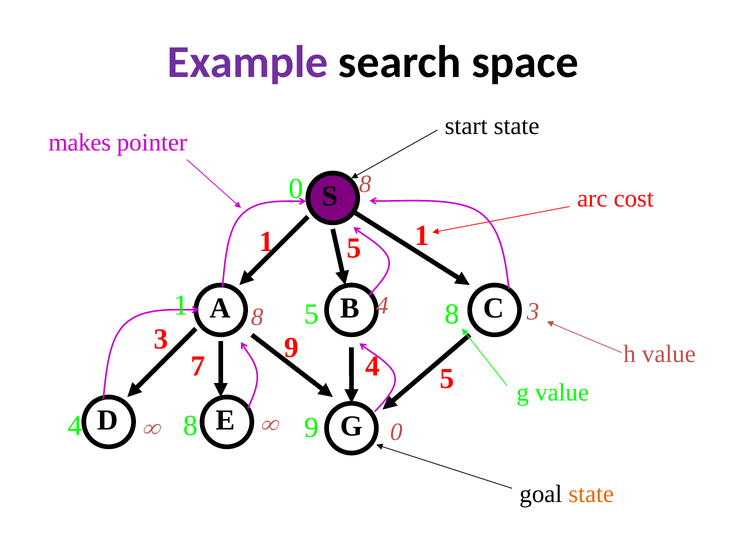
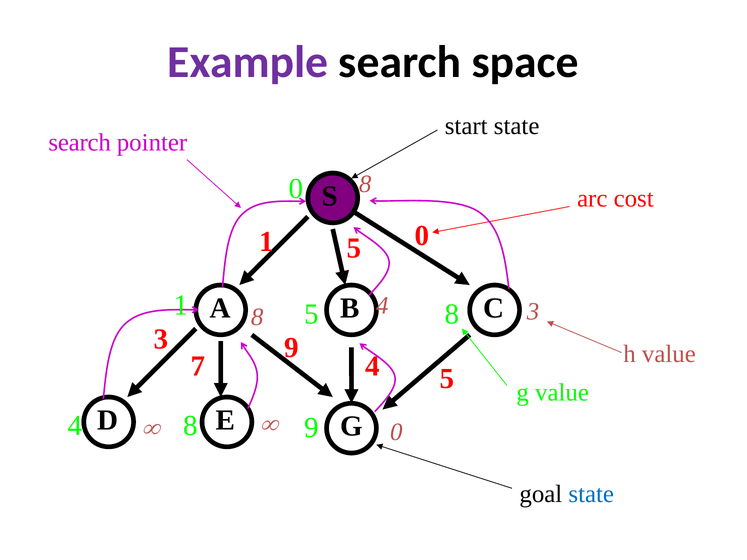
makes: makes -> search (80, 143)
5 1: 1 -> 0 (422, 236)
state colour: orange -> blue (591, 494)
